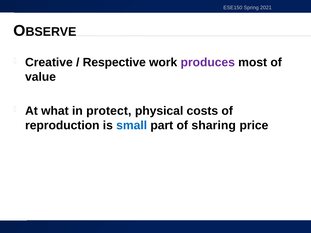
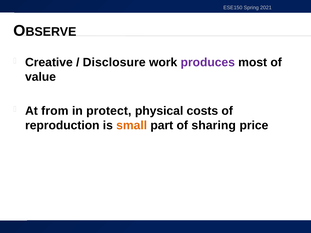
Respective: Respective -> Disclosure (114, 62)
what: what -> from (55, 111)
small colour: blue -> orange (132, 125)
